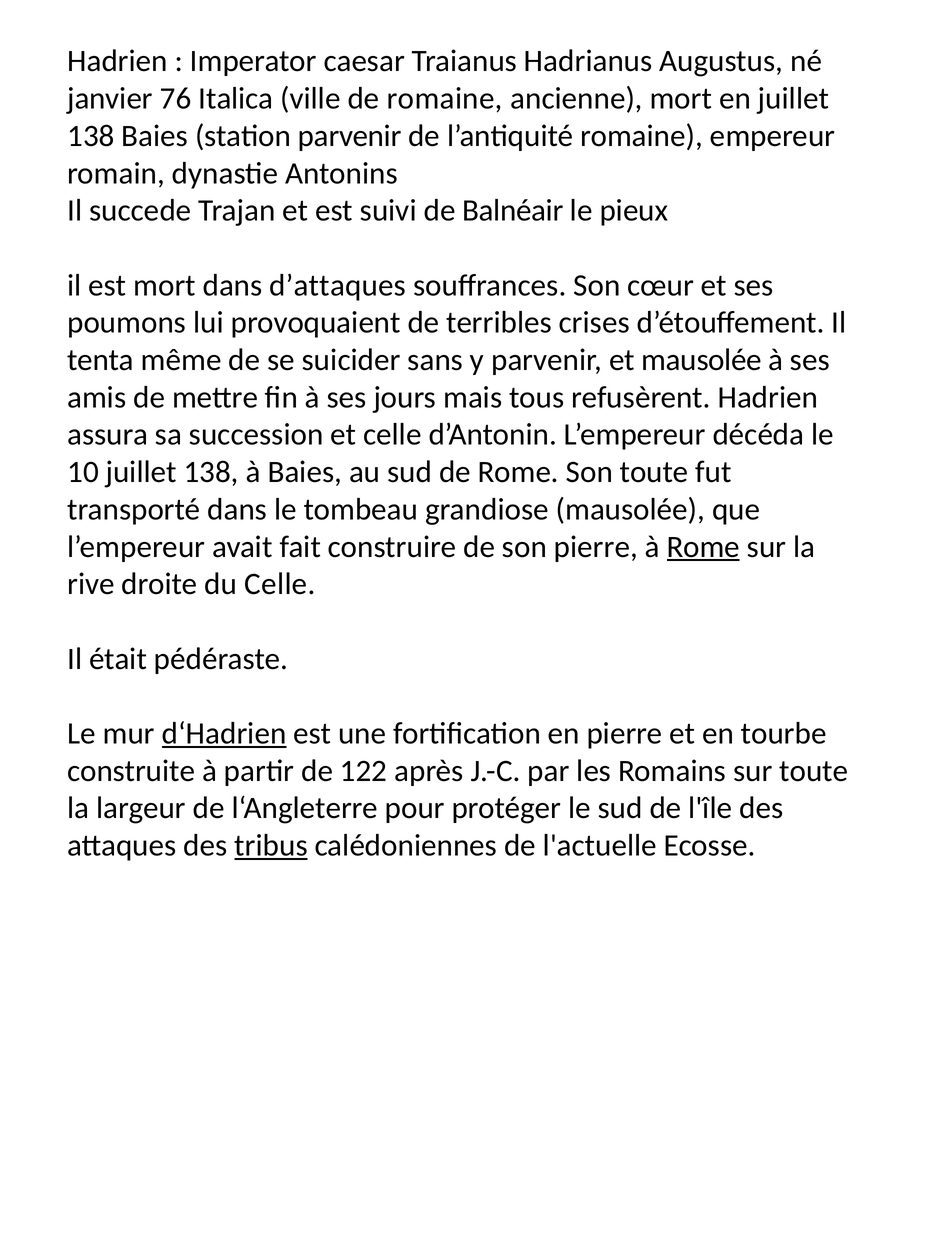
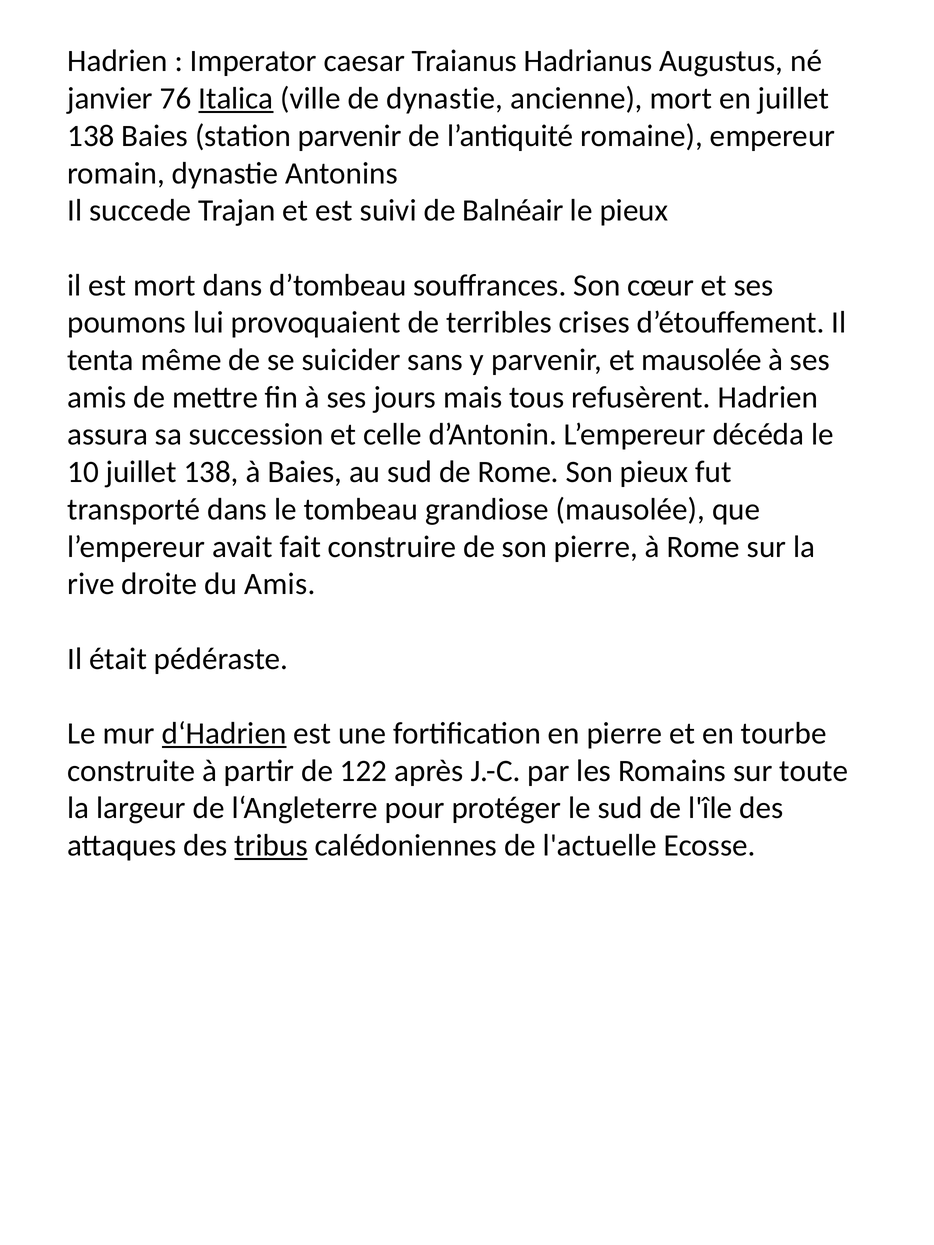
Italica underline: none -> present (236, 99)
de romaine: romaine -> dynastie (445, 99)
d’attaques: d’attaques -> d’tombeau (338, 285)
Son toute: toute -> pieux (654, 472)
Rome underline: present -> none (703, 547)
du Celle: Celle -> Amis (280, 584)
